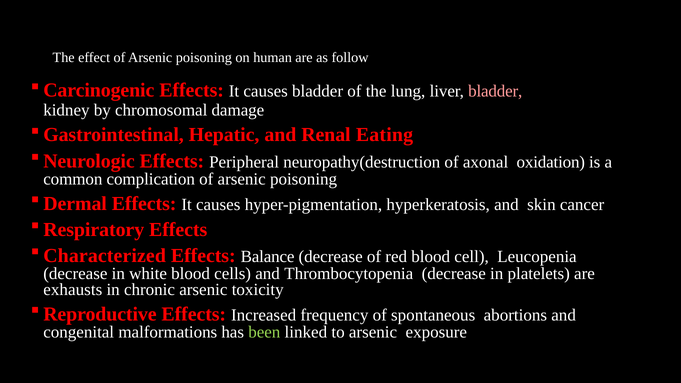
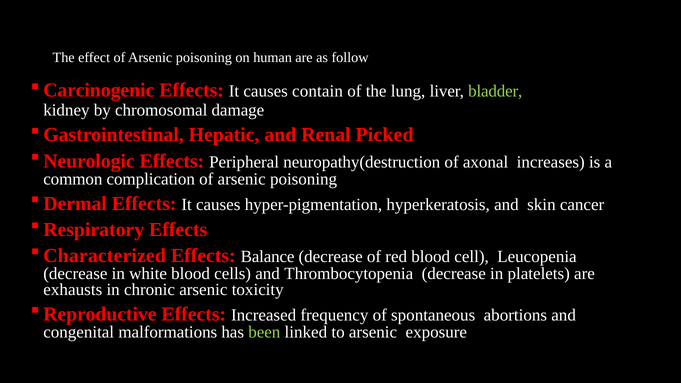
causes bladder: bladder -> contain (318, 91)
bladder colour: pink -> light green (495, 91)
Eating: Eating -> Picked (385, 135)
oxidation: oxidation -> increases (551, 162)
